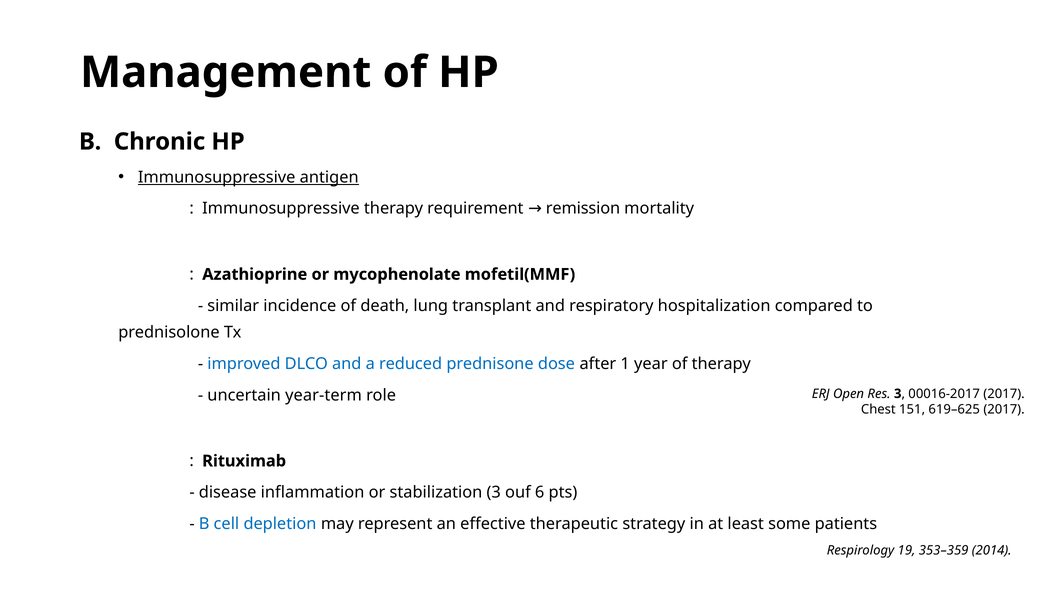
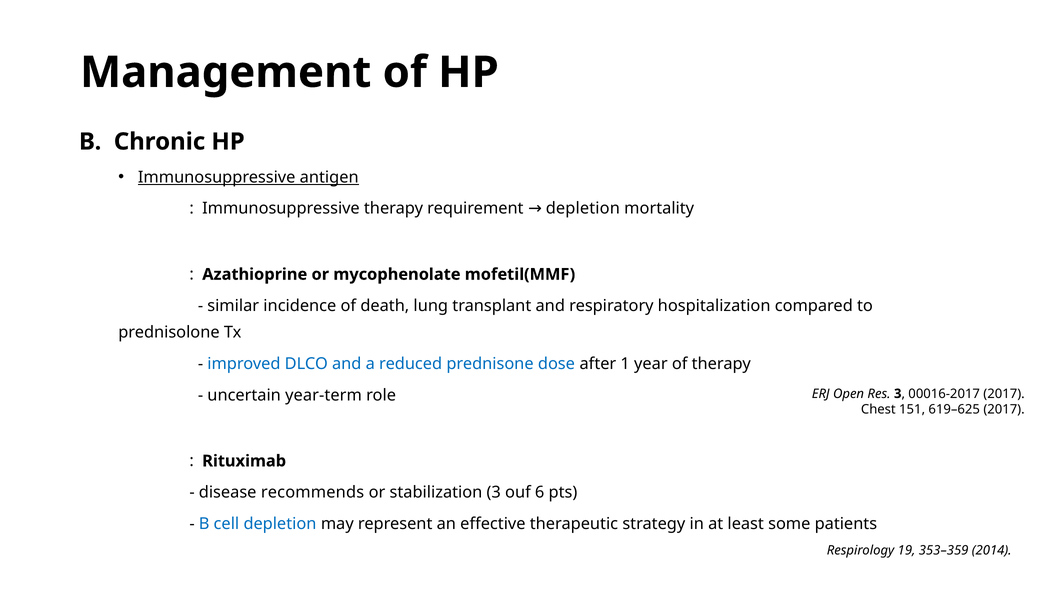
requirement remission: remission -> depletion (583, 209)
inflammation: inflammation -> recommends (313, 493)
